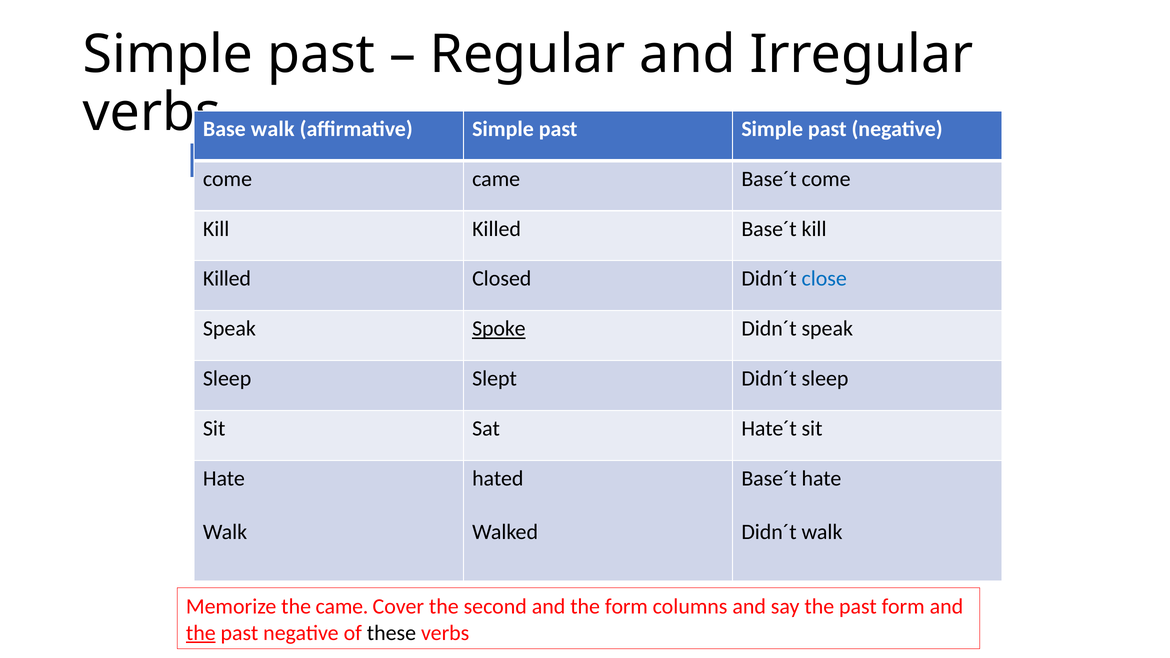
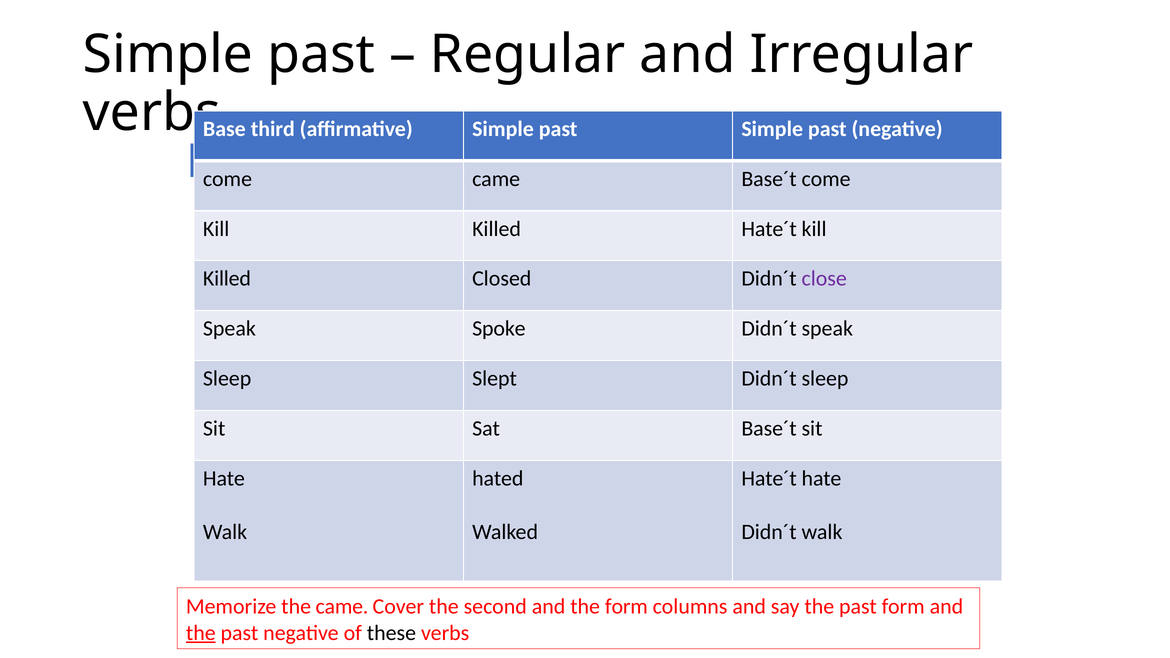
walk: walk -> third (273, 129)
Killed Base´t: Base´t -> Hate´t (769, 229)
close colour: blue -> purple (824, 279)
Spoke underline: present -> none (499, 329)
Sat Hate´t: Hate´t -> Base´t (769, 429)
Base´t: Base´t -> Hate´t (769, 479)
